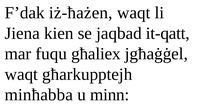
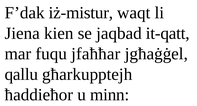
iż-ħażen: iż-ħażen -> iż-mistur (81, 13)
għaliex: għaliex -> jfaħħar (96, 54)
waqt: waqt -> qallu (21, 74)
minħabba: minħabba -> ħaddieħor (39, 95)
